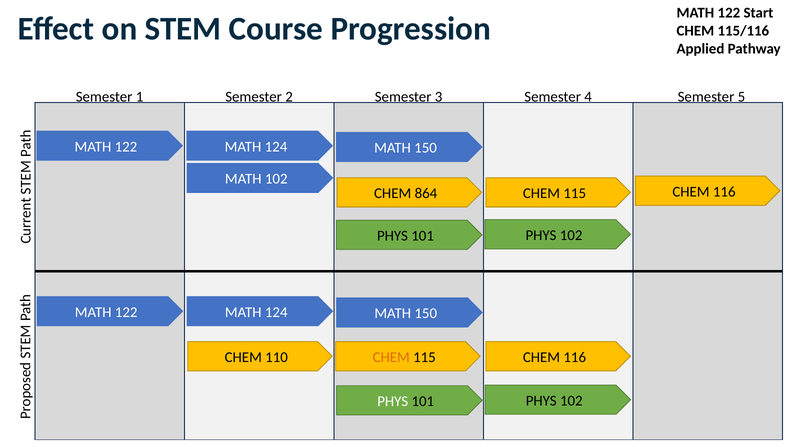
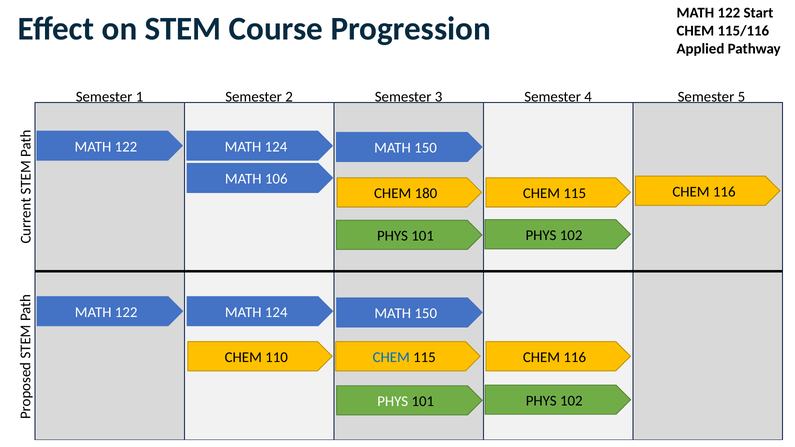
MATH 102: 102 -> 106 (276, 179)
864: 864 -> 180 (426, 193)
CHEM colour: orange -> blue (391, 357)
